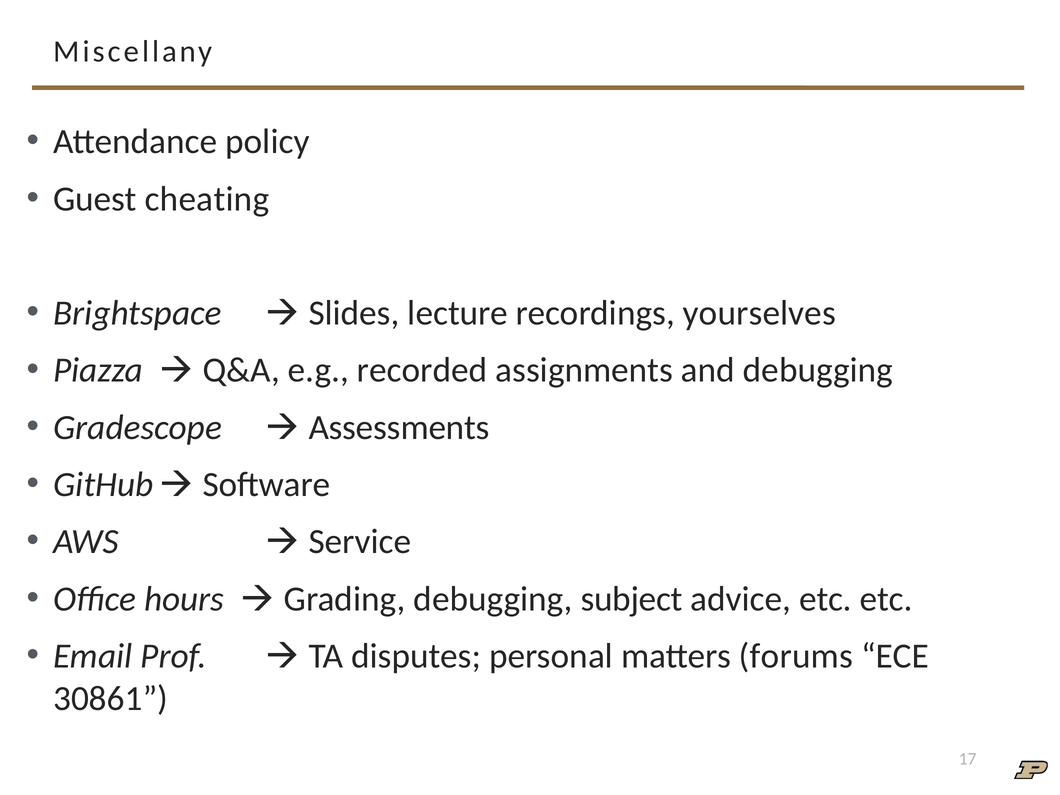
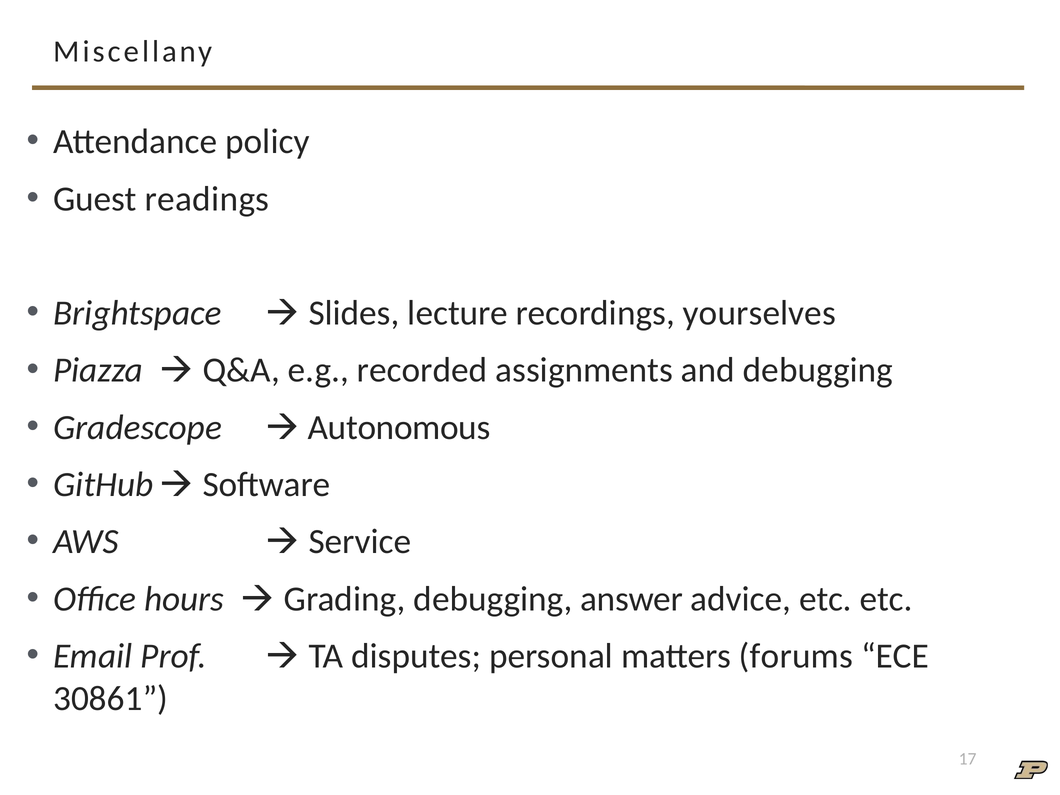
cheating: cheating -> readings (207, 199)
Assessments: Assessments -> Autonomous (399, 427)
subject: subject -> answer (632, 599)
